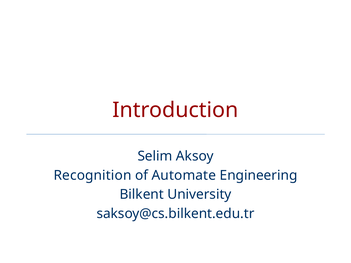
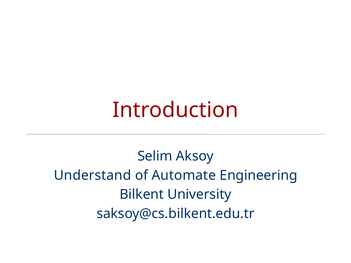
Recognition: Recognition -> Understand (93, 175)
